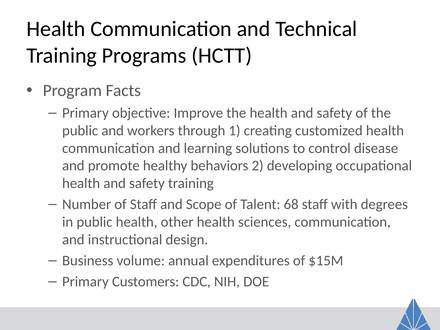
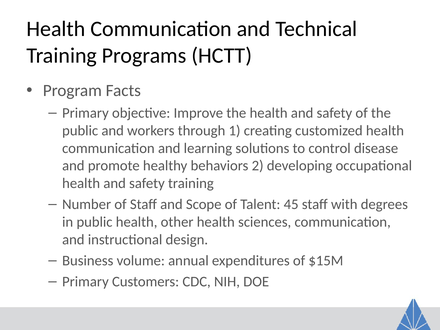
68: 68 -> 45 (291, 204)
